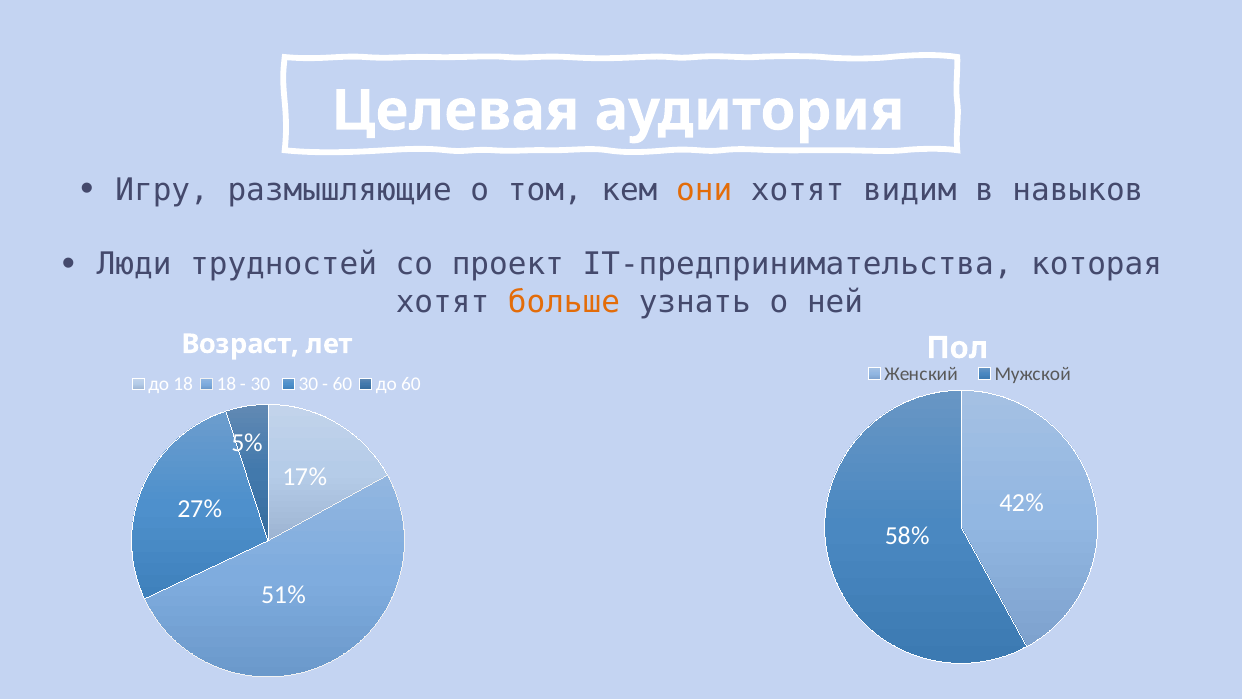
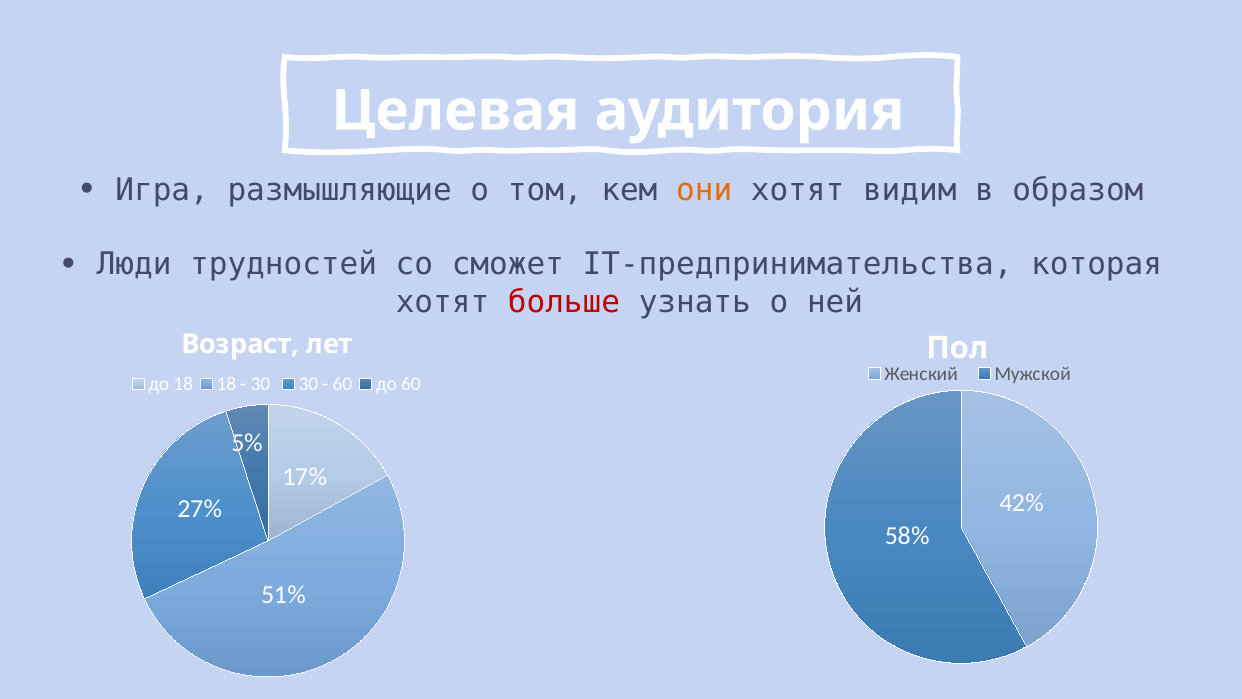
Игру: Игру -> Игра (162, 190)
навыков: навыков -> образом (1078, 190)
проект: проект -> сможет (508, 265)
больше colour: orange -> red (564, 302)
